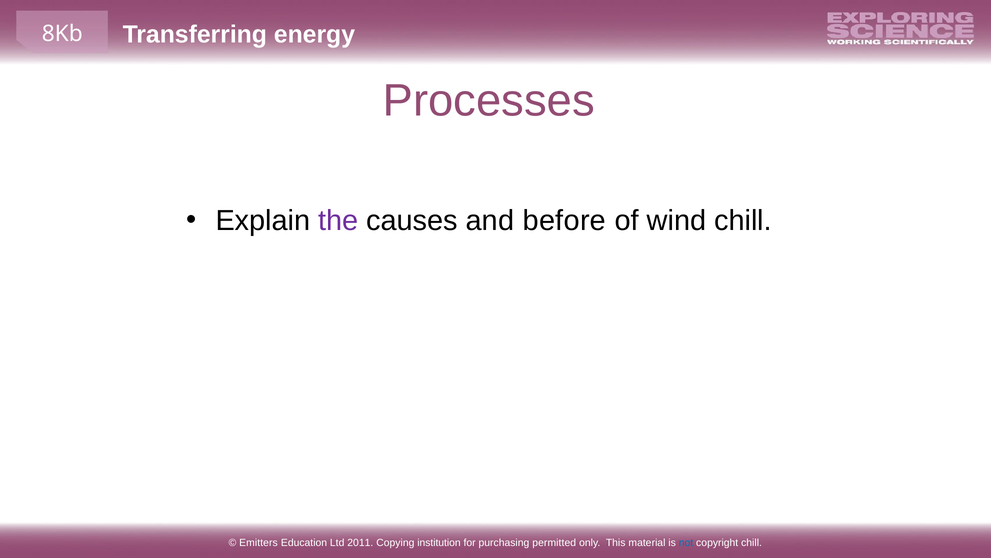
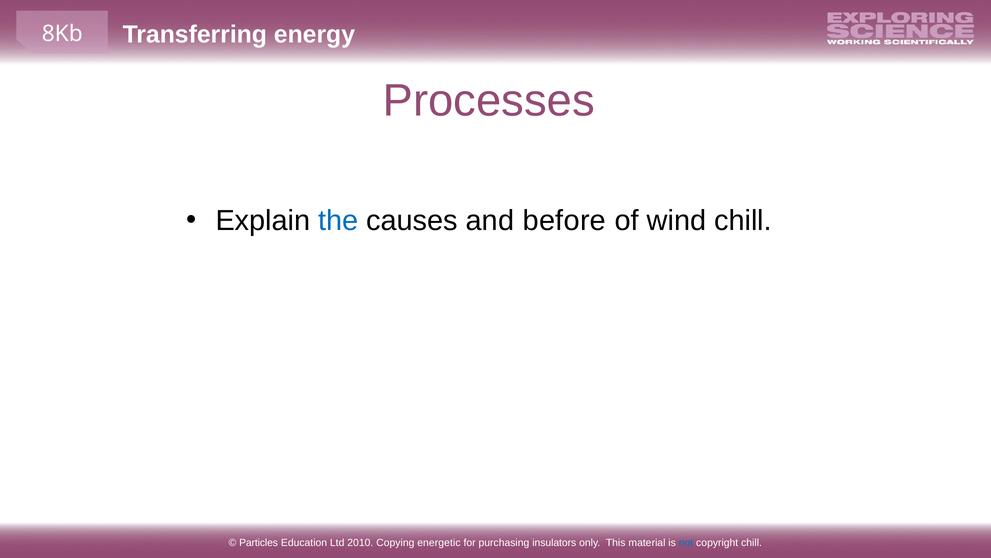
the colour: purple -> blue (338, 220)
Emitters: Emitters -> Particles (259, 542)
2011: 2011 -> 2010 (360, 542)
institution: institution -> energetic (439, 542)
permitted: permitted -> insulators (554, 542)
